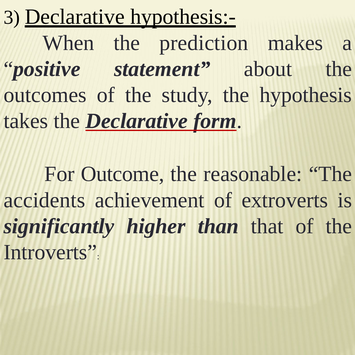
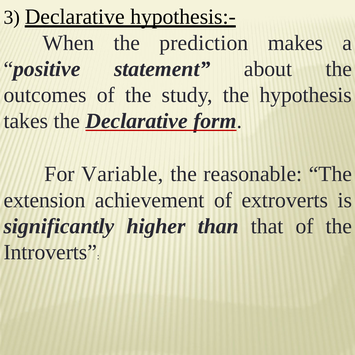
Outcome: Outcome -> Variable (122, 174)
accidents: accidents -> extension (45, 200)
